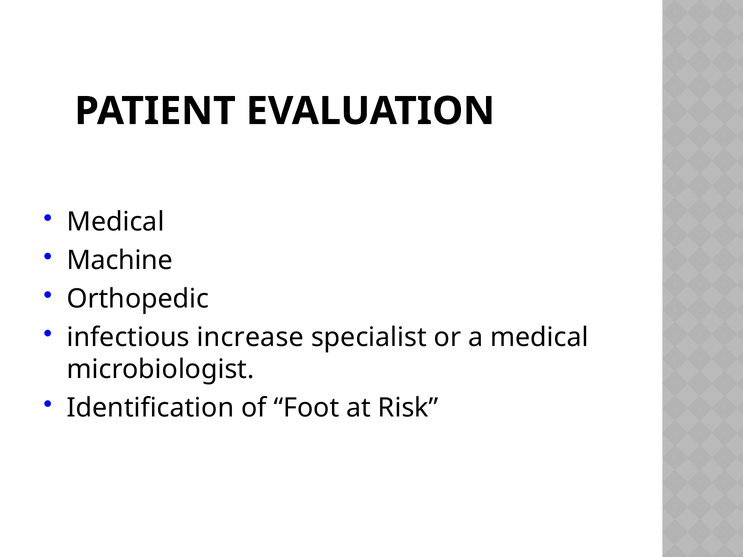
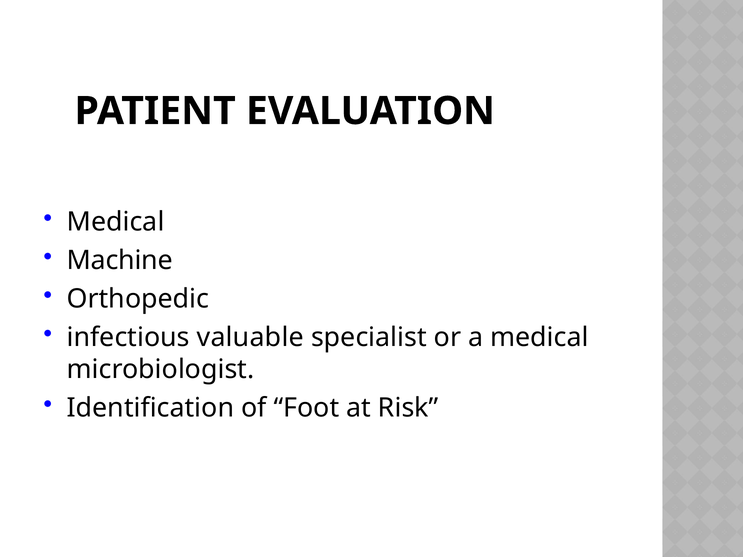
increase: increase -> valuable (250, 337)
